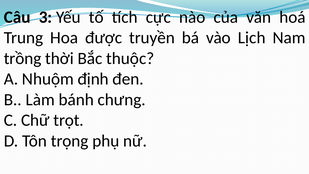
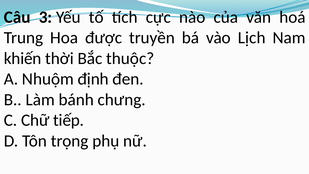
trồng: trồng -> khiến (23, 58)
trọt: trọt -> tiếp (69, 120)
